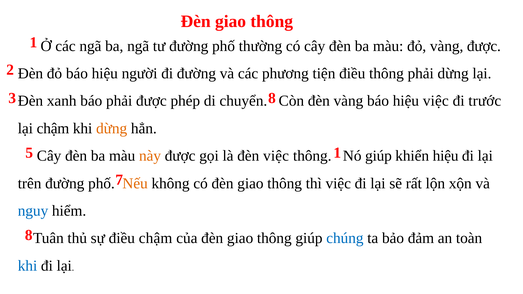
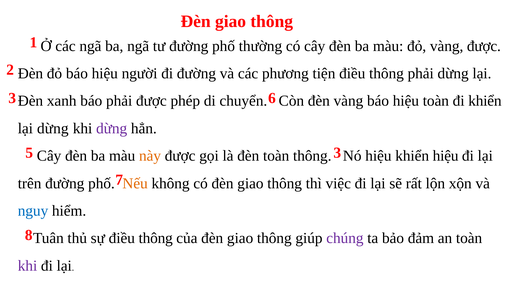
3 8: 8 -> 6 (272, 98)
hiệu việc: việc -> toàn (436, 101)
đi trước: trước -> khiển (485, 101)
lại chậm: chậm -> dừng (53, 128)
dừng colour: orange -> purple (112, 128)
5 1: 1 -> 3 (337, 153)
đèn việc: việc -> toàn (276, 156)
Nó giúp: giúp -> hiệu (378, 156)
sự điều chậm: chậm -> thông (156, 238)
chúng colour: blue -> purple (345, 238)
khi colour: blue -> purple (28, 266)
